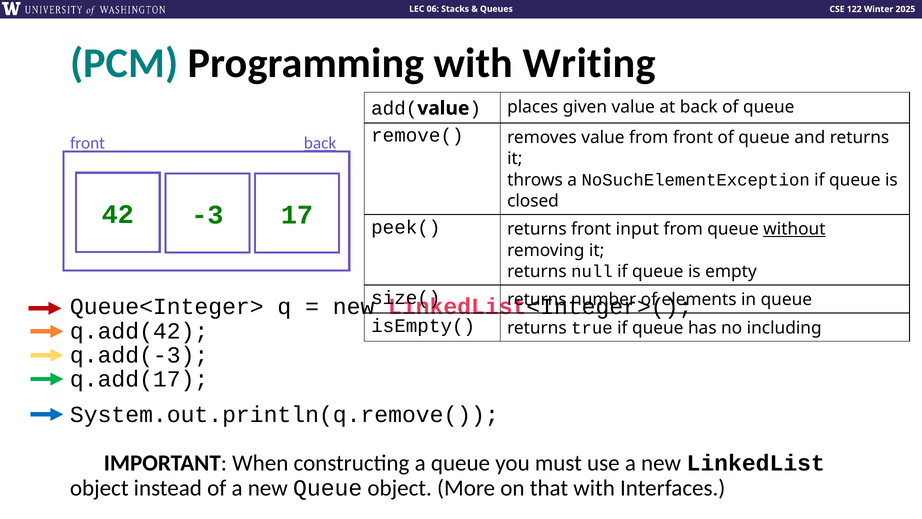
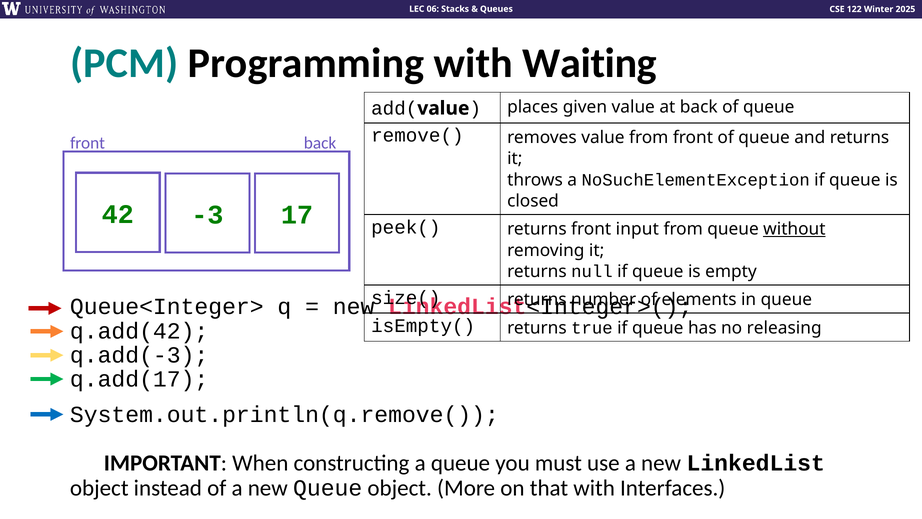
Writing: Writing -> Waiting (590, 63)
back underline: present -> none (320, 143)
including: including -> releasing (784, 328)
